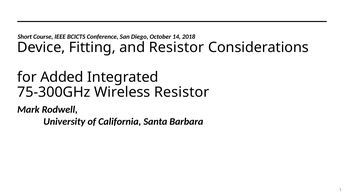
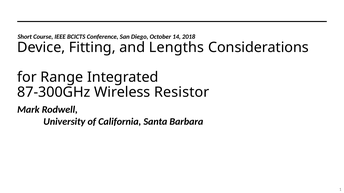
and Resistor: Resistor -> Lengths (176, 47)
Added: Added -> Range (62, 77)
75-300GHz: 75-300GHz -> 87-300GHz (54, 92)
